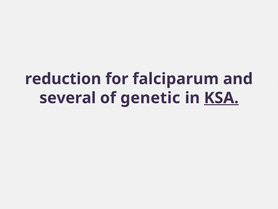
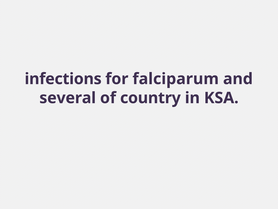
reduction: reduction -> infections (63, 79)
genetic: genetic -> country (150, 98)
KSA underline: present -> none (221, 98)
